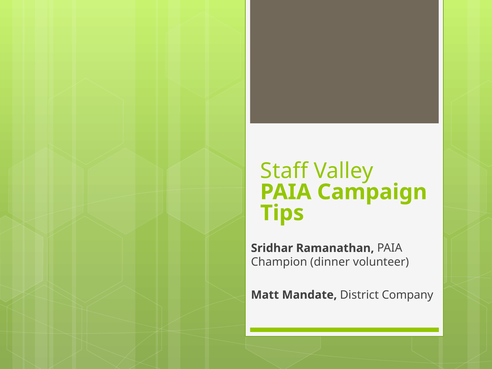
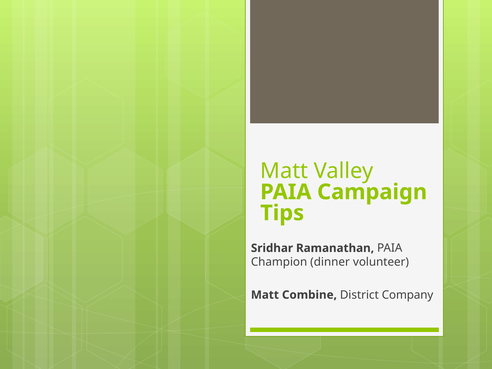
Staff: Staff -> Matt (284, 171)
Mandate: Mandate -> Combine (309, 295)
